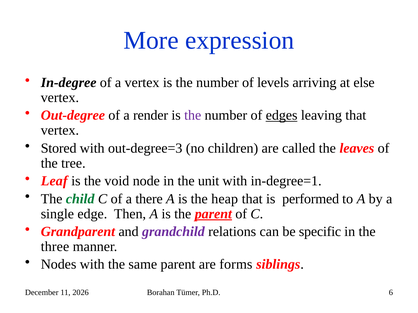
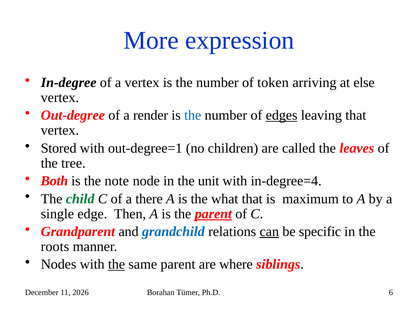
levels: levels -> token (273, 83)
the colour: purple -> blue (193, 116)
out-degree=3: out-degree=3 -> out-degree=1 (145, 148)
Leaf: Leaf -> Both (54, 181)
void: void -> note (117, 181)
in-degree=1: in-degree=1 -> in-degree=4 (286, 181)
heap: heap -> what (225, 199)
performed: performed -> maximum (311, 199)
grandchild colour: purple -> blue (173, 232)
can underline: none -> present (269, 232)
three: three -> roots (55, 247)
the underline: none -> present (117, 265)
forms: forms -> where (236, 265)
